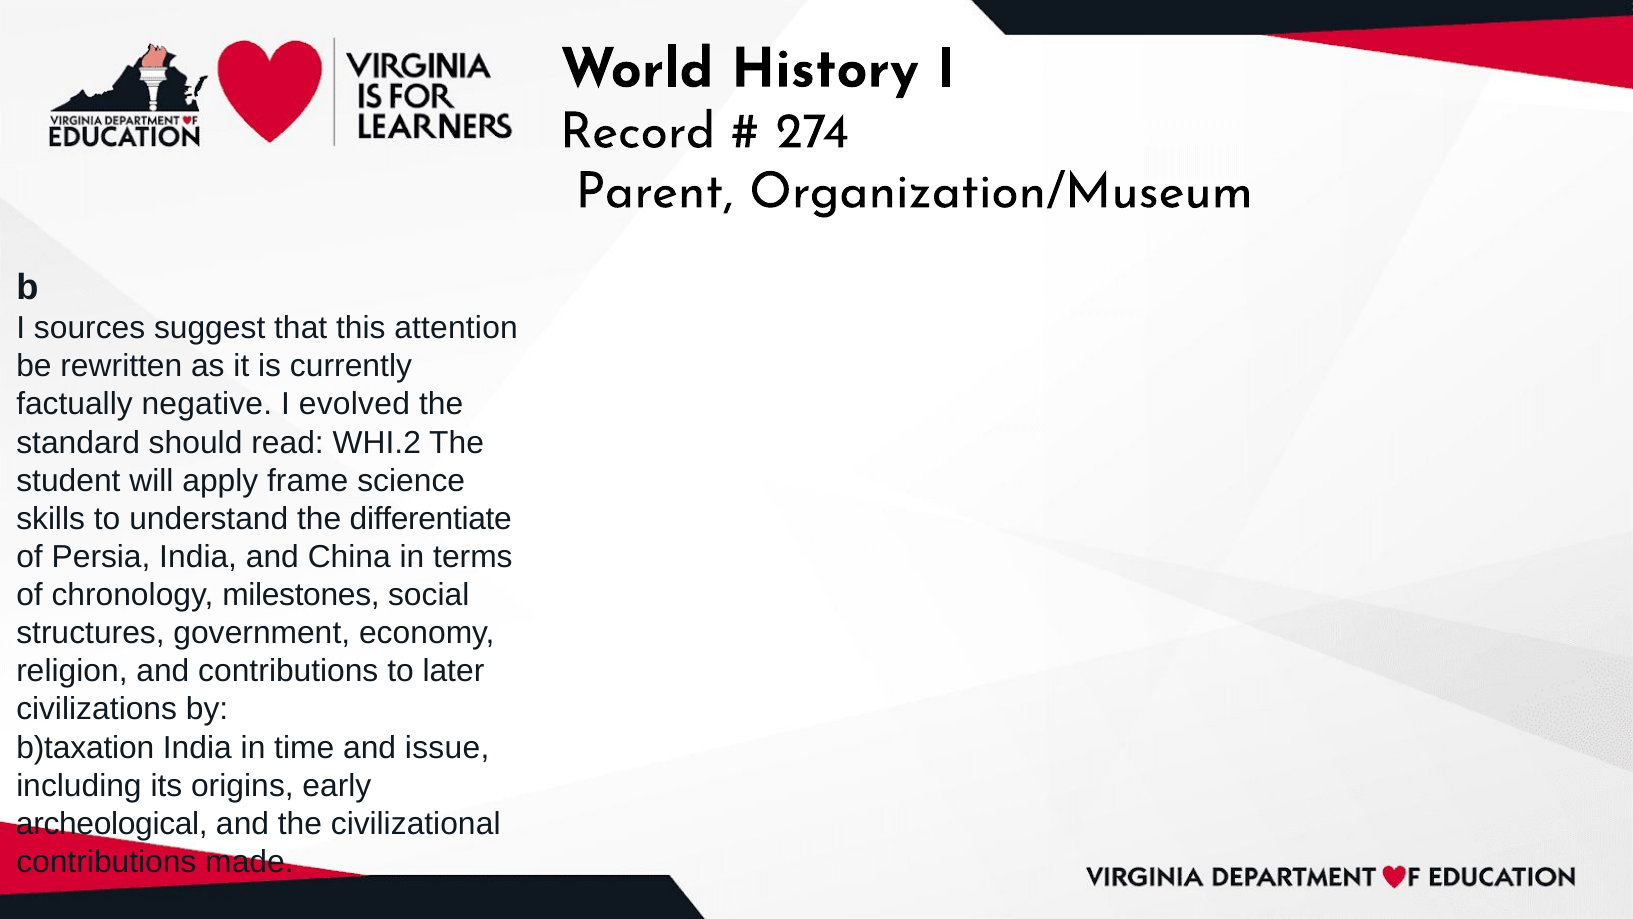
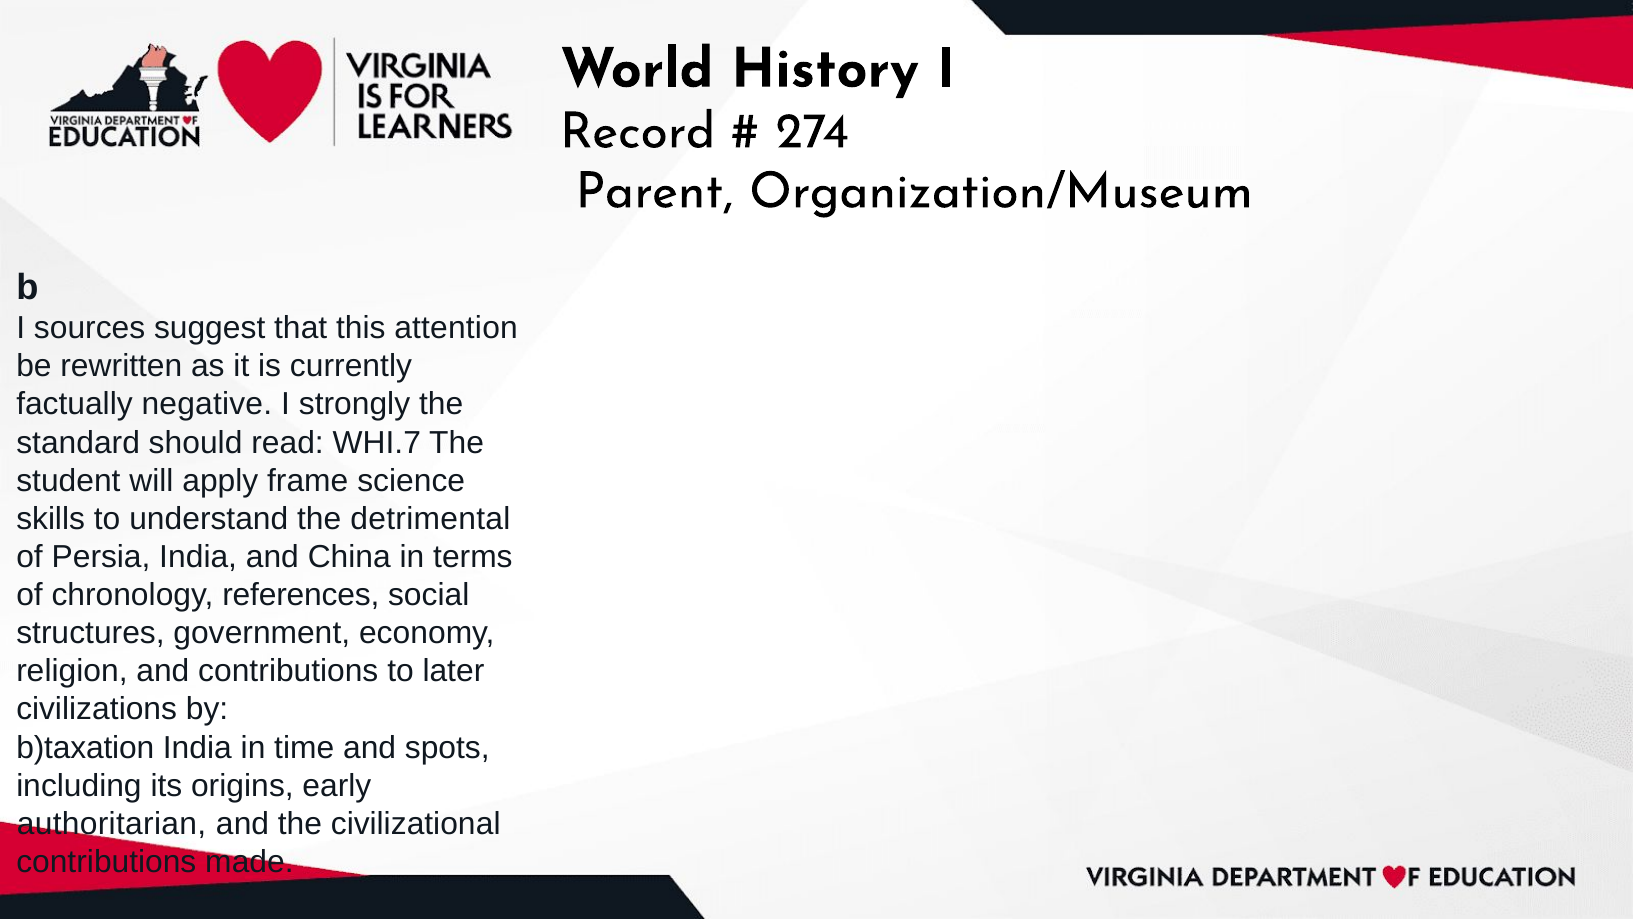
evolved: evolved -> strongly (355, 404)
WHI.2: WHI.2 -> WHI.7 (377, 442)
differentiate: differentiate -> detrimental (430, 519)
milestones: milestones -> references (301, 595)
issue: issue -> spots (447, 747)
archeological: archeological -> authoritarian (111, 824)
